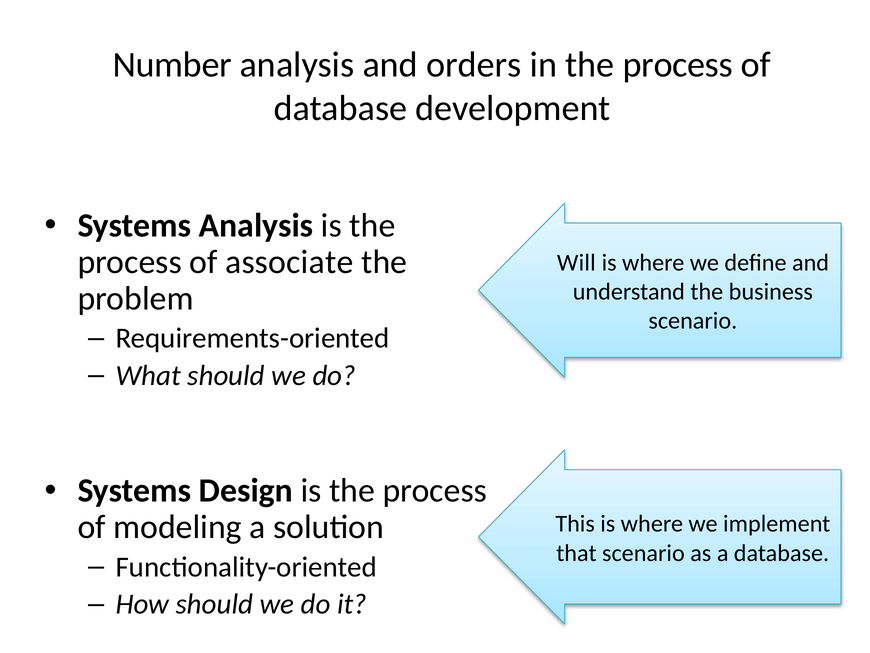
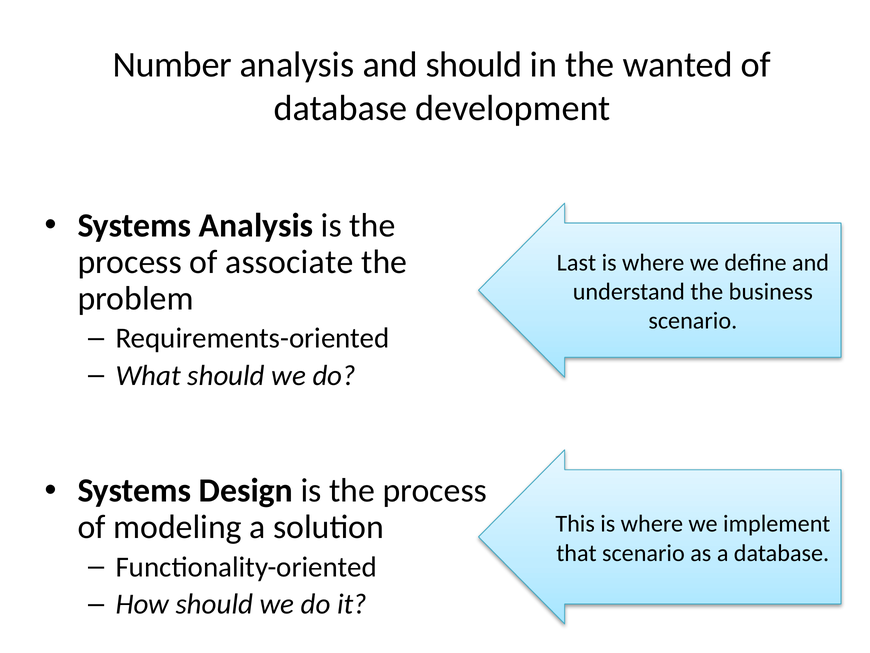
and orders: orders -> should (474, 65)
in the process: process -> wanted (678, 65)
Will: Will -> Last (576, 263)
